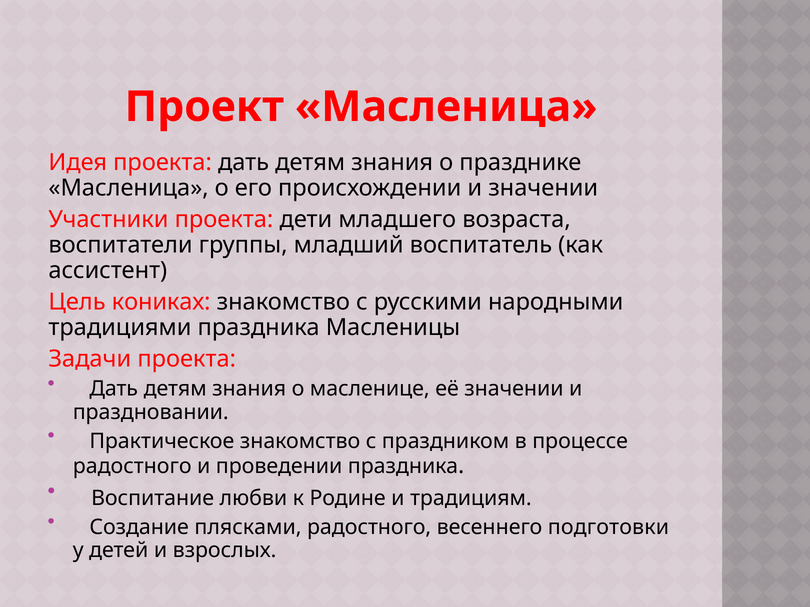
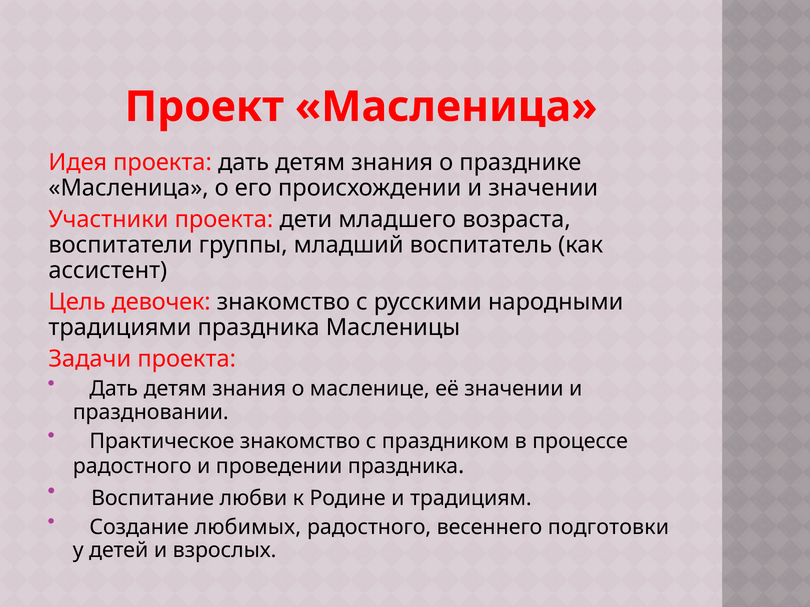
кониках: кониках -> девочек (161, 302)
плясками: плясками -> любимых (248, 528)
